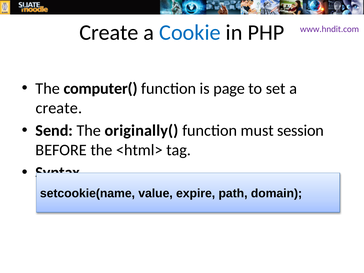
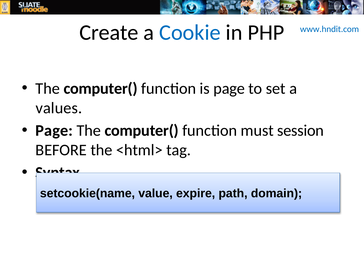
www.hndit.com colour: purple -> blue (330, 29)
create: create -> values (59, 108)
Send: Send -> Page (54, 131)
originally(: originally( -> computer( (142, 131)
